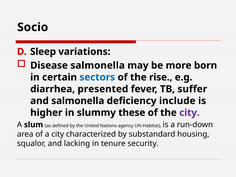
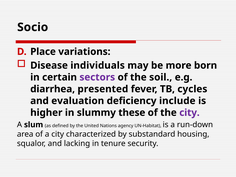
Sleep: Sleep -> Place (43, 52)
Disease salmonella: salmonella -> individuals (98, 65)
sectors colour: blue -> purple (97, 77)
rise: rise -> soil (161, 77)
suffer: suffer -> cycles (192, 89)
and salmonella: salmonella -> evaluation (78, 101)
